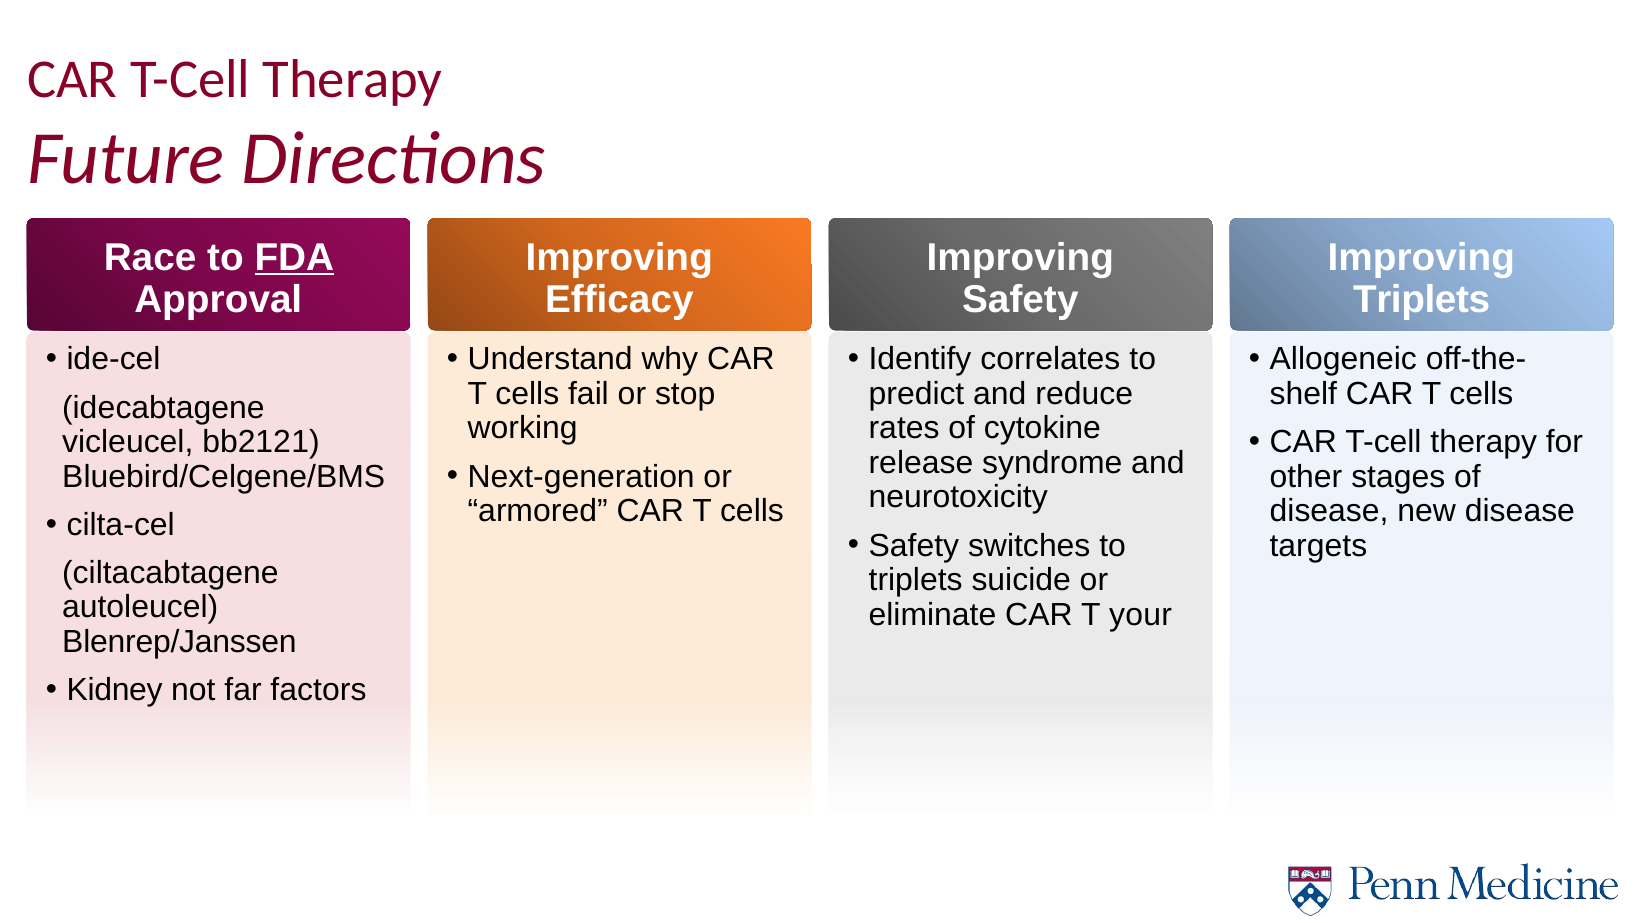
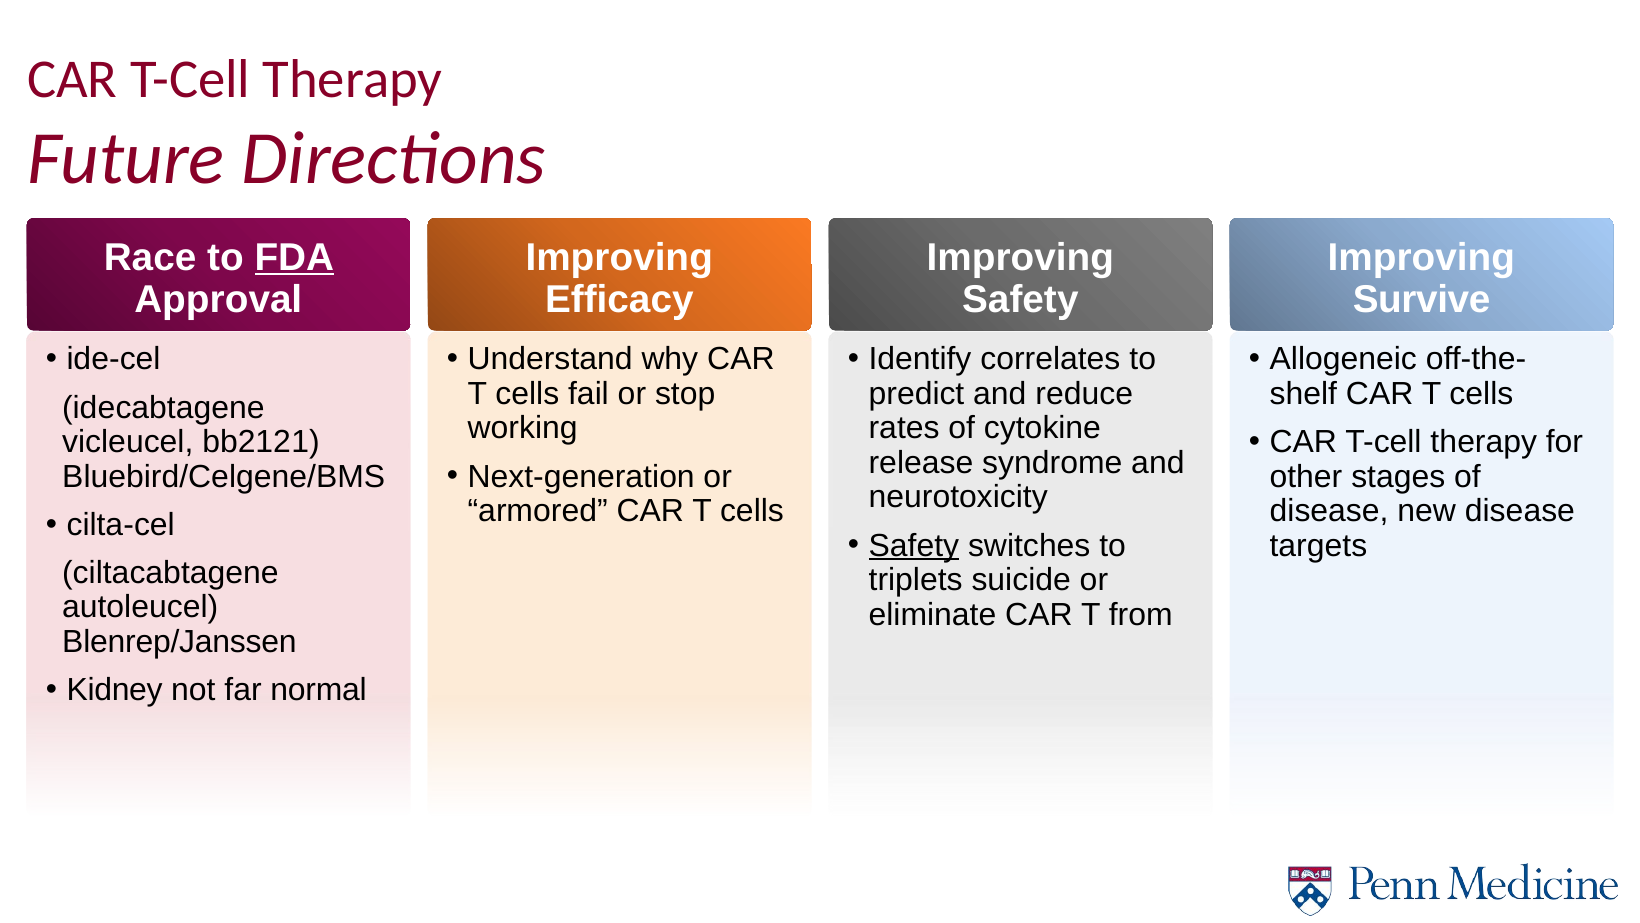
Triplets: Triplets -> Survive (1422, 299)
Safety underline: none -> present (914, 545)
your: your -> from (1141, 614)
factors: factors -> normal (319, 690)
